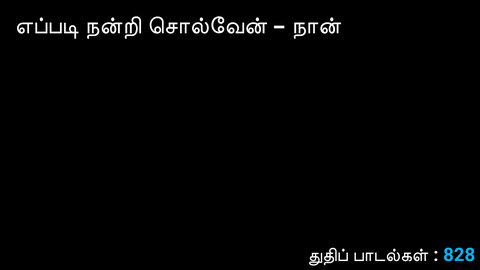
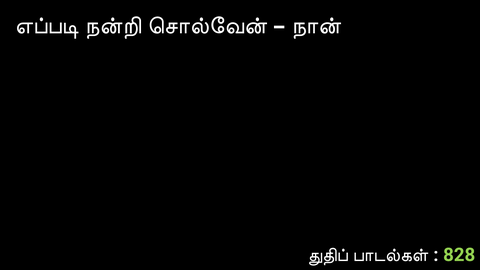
828 colour: light blue -> light green (459, 255)
